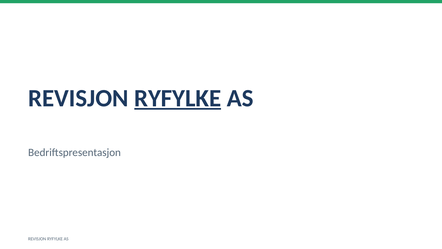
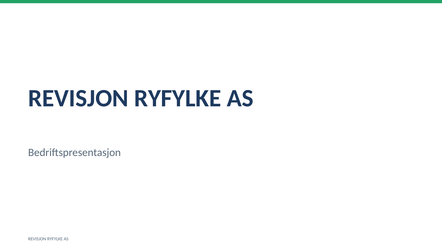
RYFYLKE underline: present -> none (178, 98)
